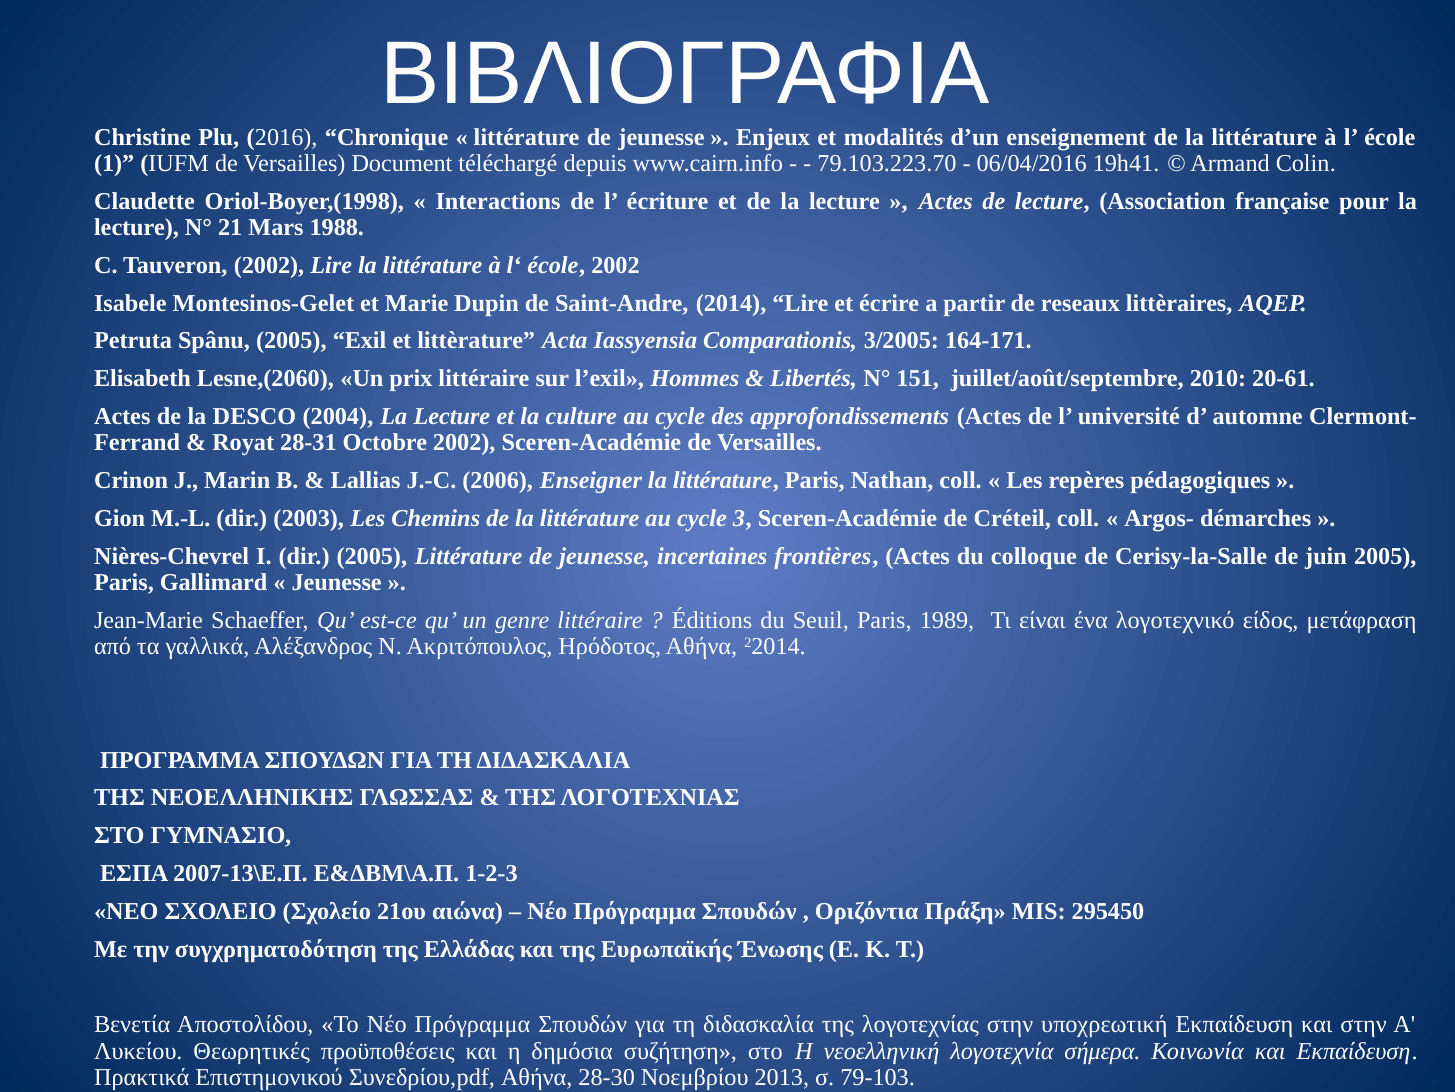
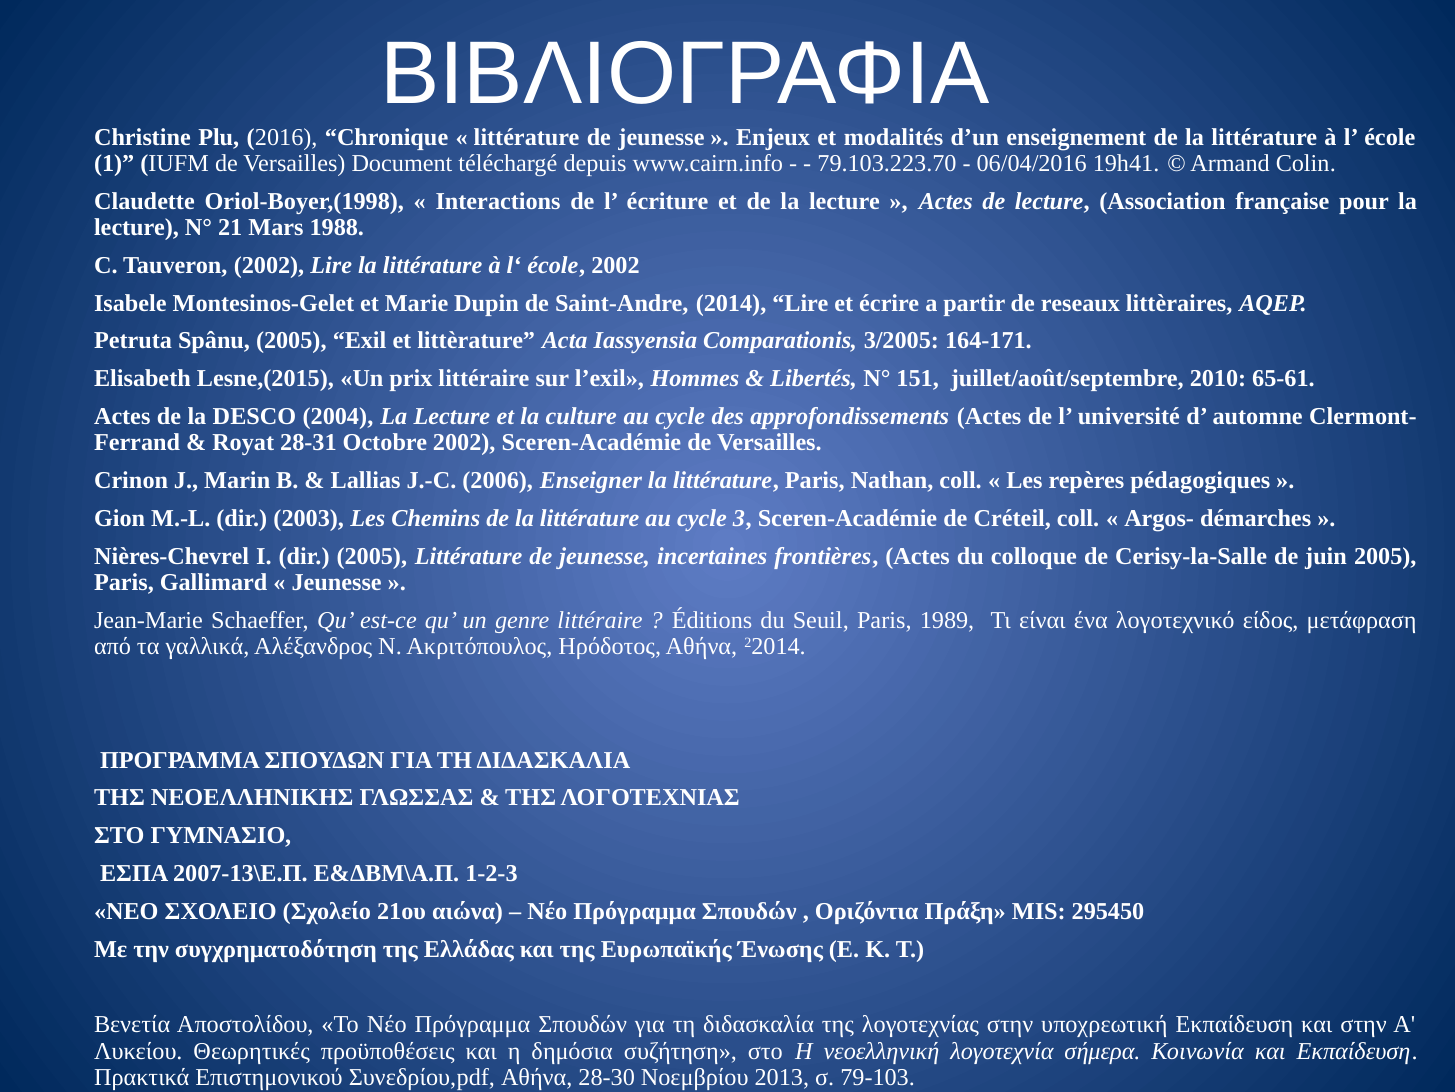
Lesne,(2060: Lesne,(2060 -> Lesne,(2015 (265, 379)
20-61: 20-61 -> 65-61 (1283, 379)
